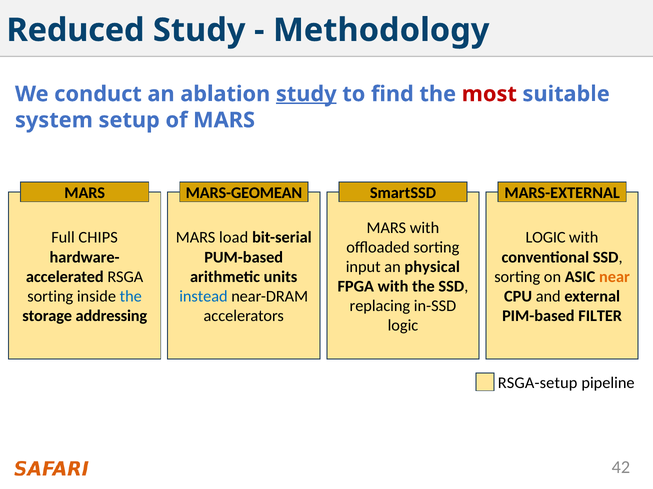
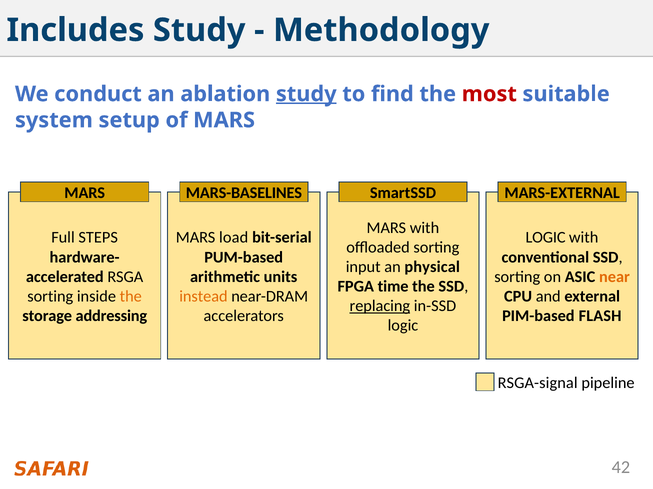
Reduced: Reduced -> Includes (75, 30)
MARS-GEOMEAN: MARS-GEOMEAN -> MARS-BASELINES (244, 193)
CHIPS: CHIPS -> STEPS (98, 238)
FPGA with: with -> time (393, 287)
the colour: blue -> orange (131, 297)
instead colour: blue -> orange (203, 297)
replacing underline: none -> present (380, 307)
FILTER: FILTER -> FLASH (600, 316)
RSGA-setup: RSGA-setup -> RSGA-signal (538, 383)
